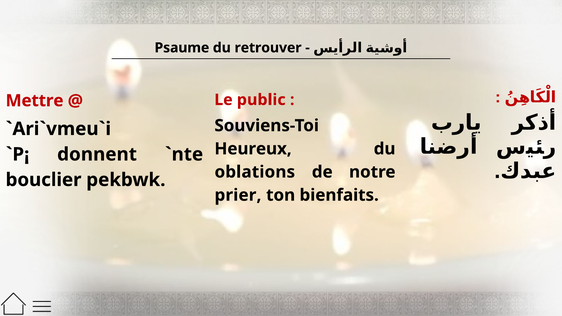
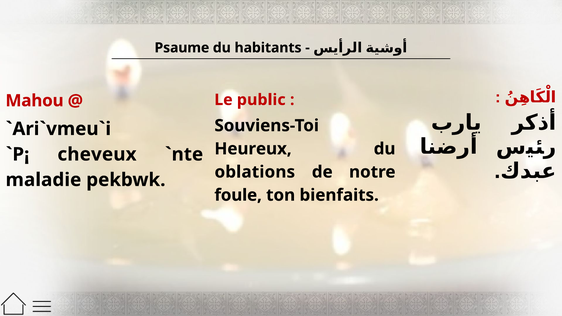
retrouver: retrouver -> habitants (268, 48)
Mettre: Mettre -> Mahou (35, 101)
donnent: donnent -> cheveux (97, 154)
bouclier: bouclier -> maladie (43, 180)
prier: prier -> foule (238, 195)
